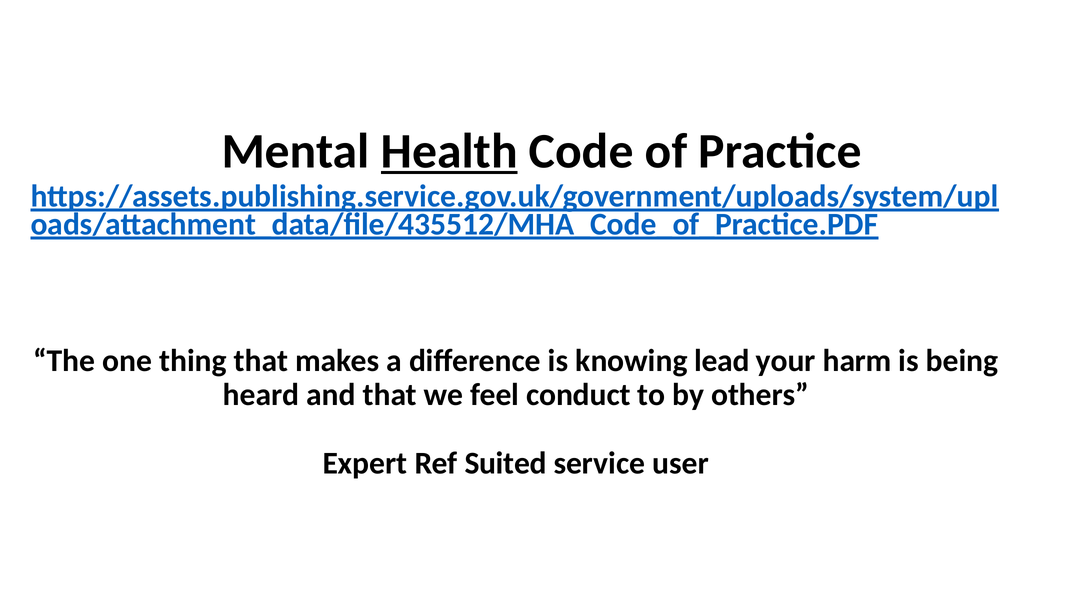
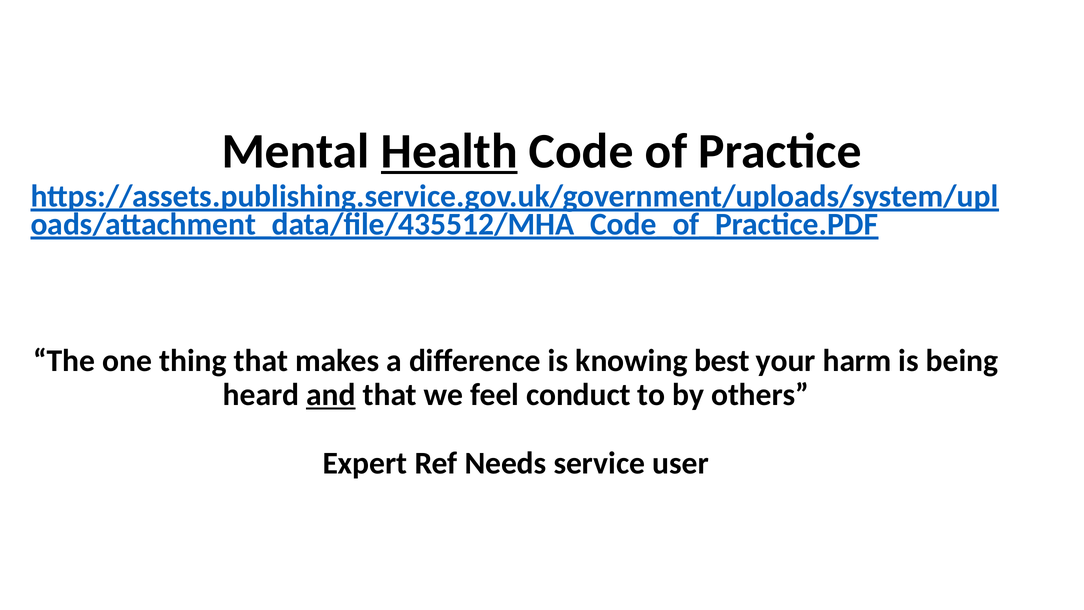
lead: lead -> best (722, 361)
and underline: none -> present (331, 395)
Suited: Suited -> Needs (506, 463)
